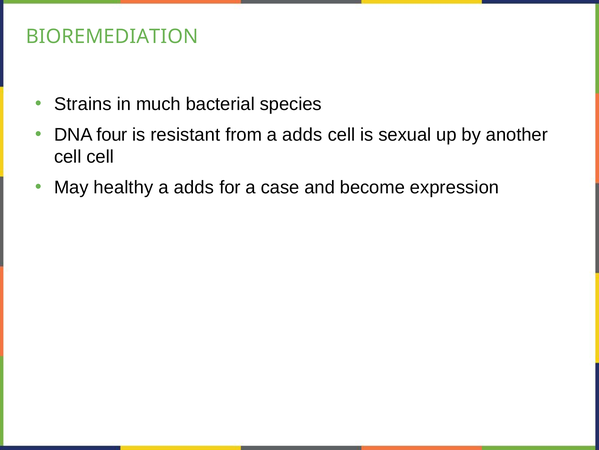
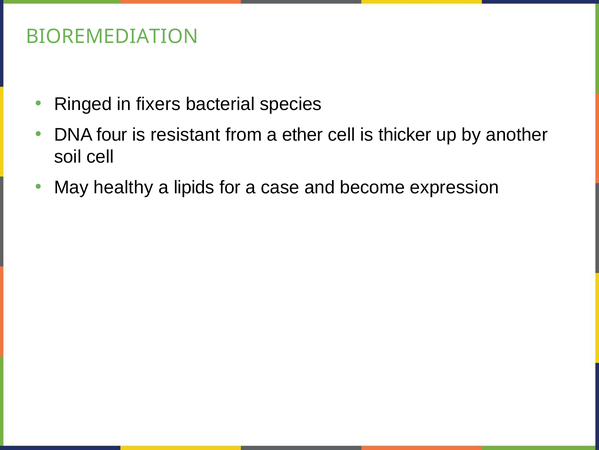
Strains: Strains -> Ringed (83, 104)
much: much -> fixers (158, 104)
from a adds: adds -> ether (303, 135)
sexual: sexual -> thicker (405, 135)
cell: cell -> soil (68, 157)
adds: adds -> lipids (194, 187)
